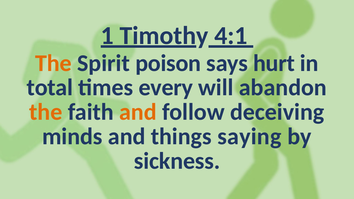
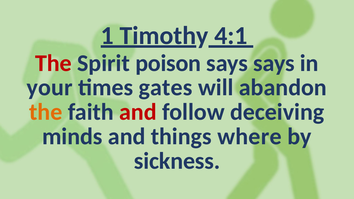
The colour: orange -> red (53, 63)
says hurt: hurt -> says (274, 63)
total: total -> your (50, 88)
every: every -> gates (166, 88)
and colour: orange -> red (138, 112)
saying: saying -> where (249, 137)
